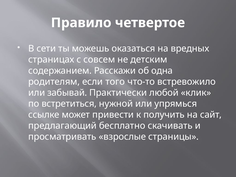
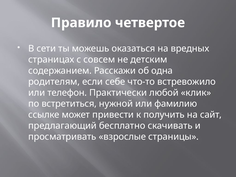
того: того -> себе (115, 82)
забывай: забывай -> телефон (67, 93)
упрямься: упрямься -> фамилию (176, 104)
